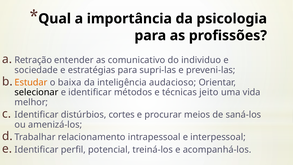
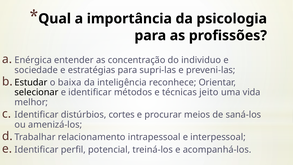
Retração: Retração -> Enérgica (33, 60)
comunicativo: comunicativo -> concentração (137, 60)
Estudar colour: orange -> black (31, 82)
audacioso: audacioso -> reconhece (173, 82)
